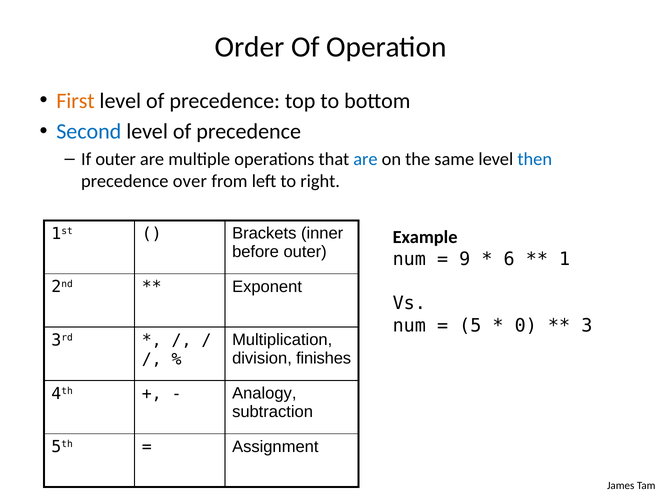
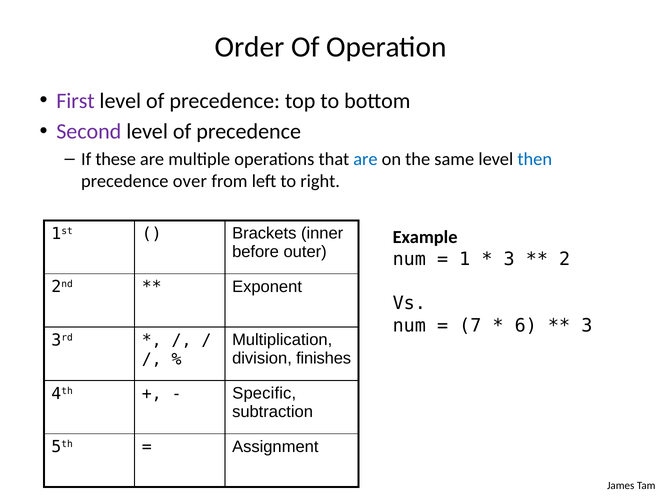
First colour: orange -> purple (75, 101)
Second colour: blue -> purple (89, 132)
If outer: outer -> these (116, 159)
9: 9 -> 1 (465, 260)
6: 6 -> 3 (509, 260)
1: 1 -> 2 (565, 260)
5: 5 -> 7 (470, 326)
0: 0 -> 6 (526, 326)
Analogy: Analogy -> Specific (264, 394)
